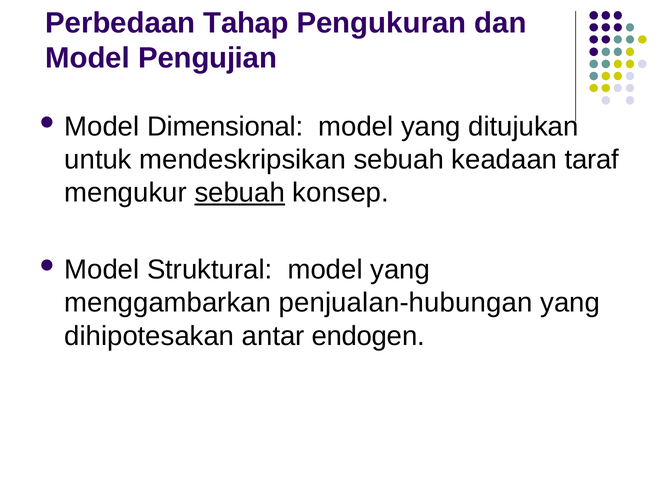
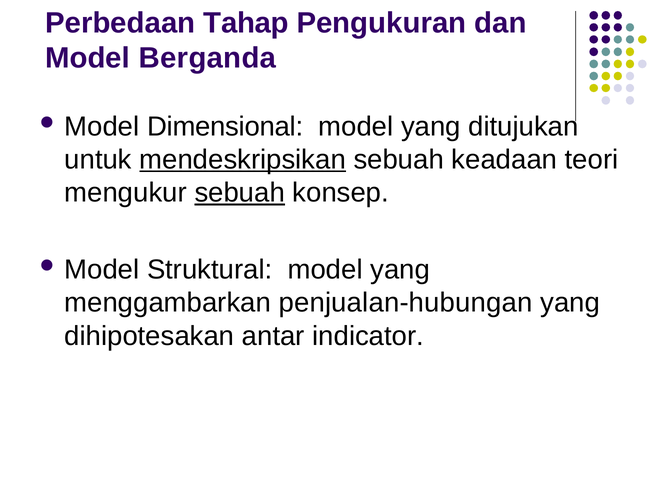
Pengujian: Pengujian -> Berganda (207, 58)
mendeskripsikan underline: none -> present (243, 159)
taraf: taraf -> teori (592, 159)
endogen: endogen -> indicator (368, 336)
